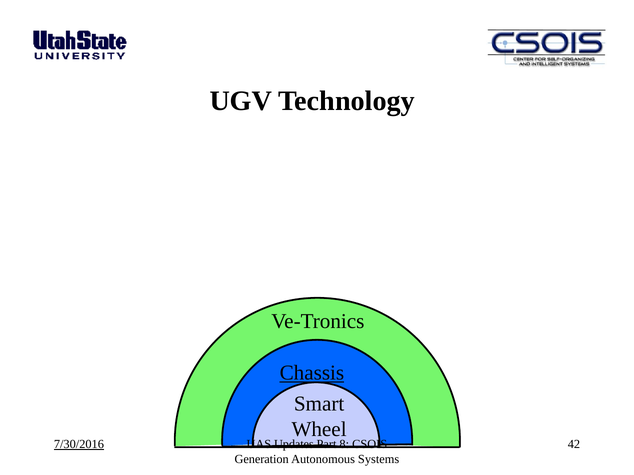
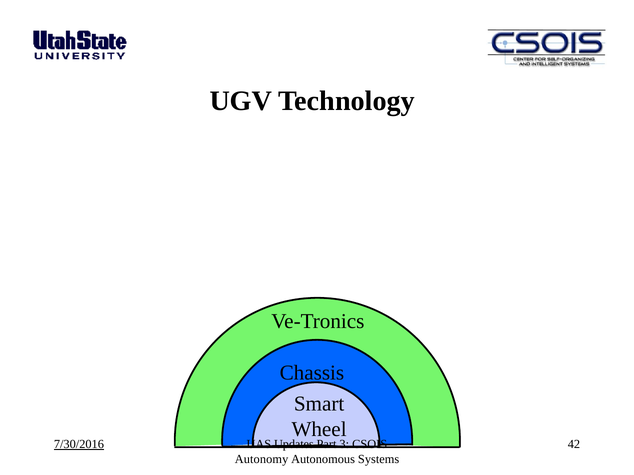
Chassis underline: present -> none (312, 373)
8: 8 -> 3 (344, 445)
Generation: Generation -> Autonomy (262, 459)
